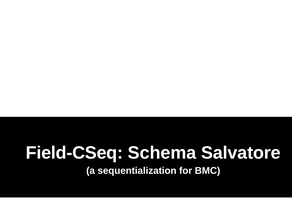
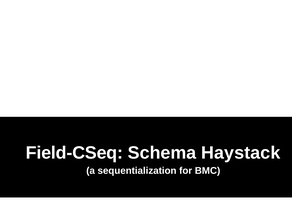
Salvatore: Salvatore -> Haystack (241, 153)
